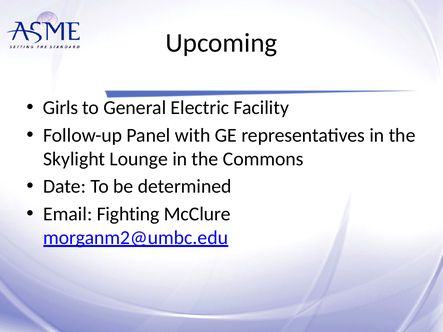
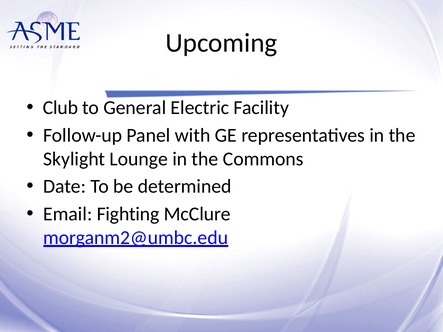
Girls: Girls -> Club (61, 108)
